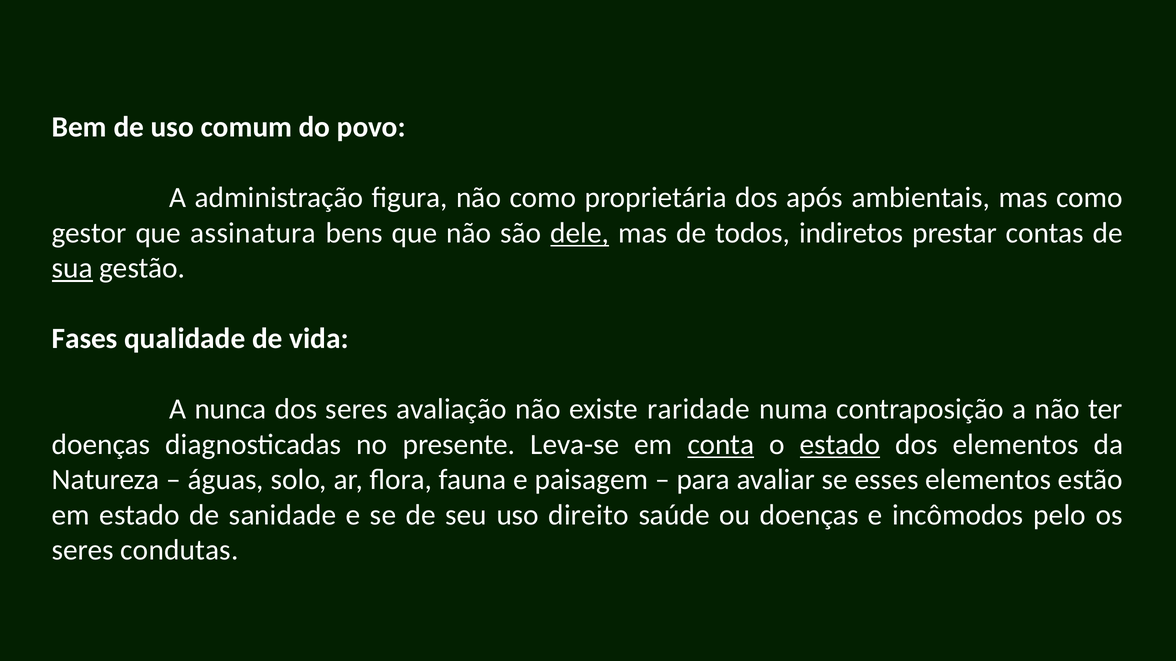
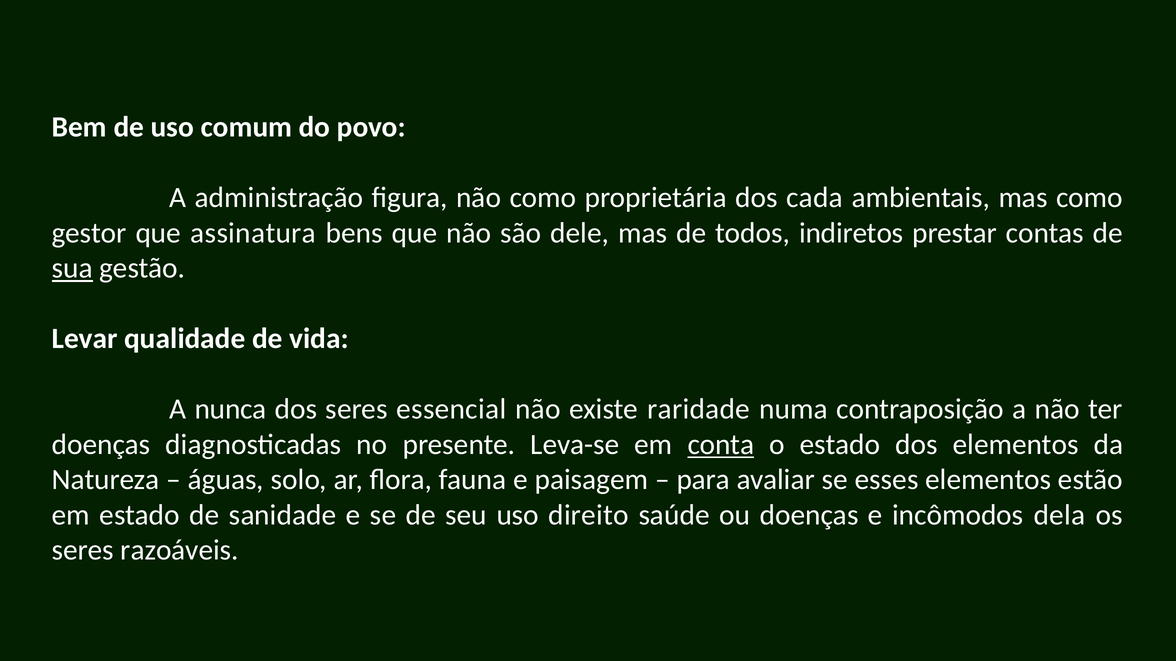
após: após -> cada (814, 198)
dele underline: present -> none (580, 233)
Fases: Fases -> Levar (85, 339)
avaliação: avaliação -> essencial (451, 410)
estado underline: present -> none (840, 445)
pelo: pelo -> dela (1059, 515)
condutas: condutas -> razoáveis (180, 551)
